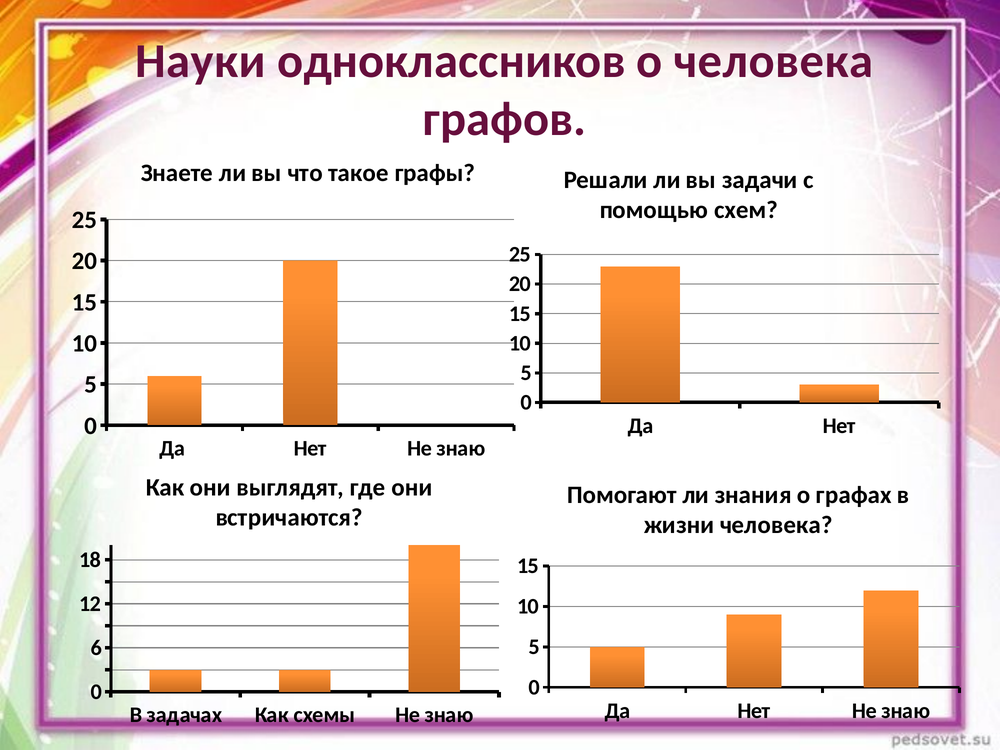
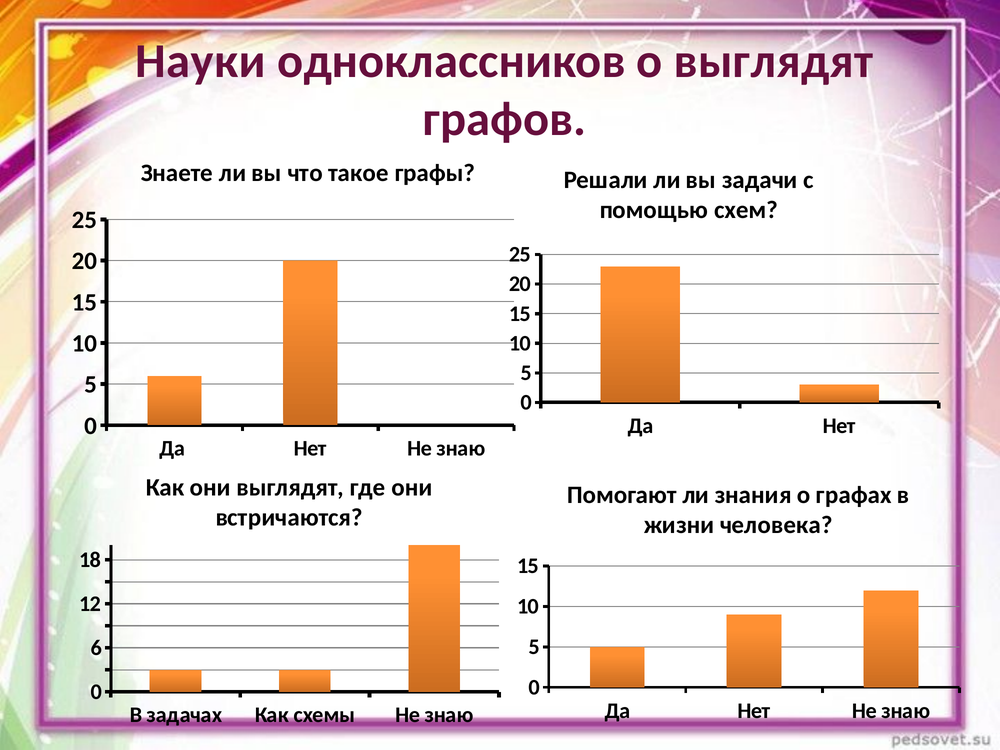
о человека: человека -> выглядят (773, 61)
